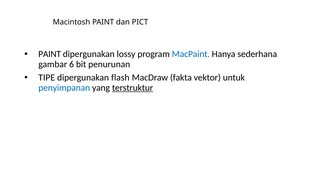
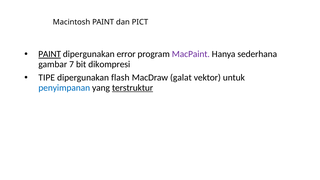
PAINT underline: none -> present (50, 54)
lossy: lossy -> error (126, 54)
MacPaint colour: blue -> purple (191, 54)
6: 6 -> 7 (72, 64)
penurunan: penurunan -> dikompresi (109, 64)
fakta: fakta -> galat (181, 78)
